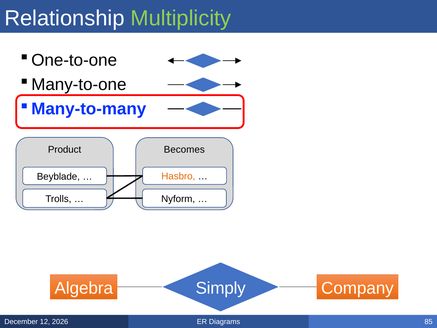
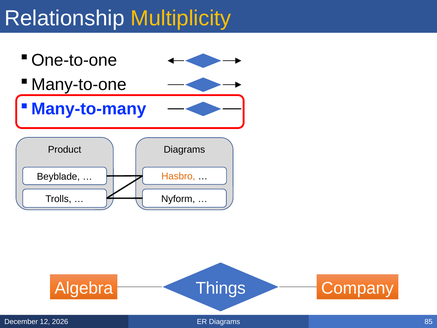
Multiplicity colour: light green -> yellow (181, 18)
Product Becomes: Becomes -> Diagrams (184, 150)
Simply: Simply -> Things (221, 288)
